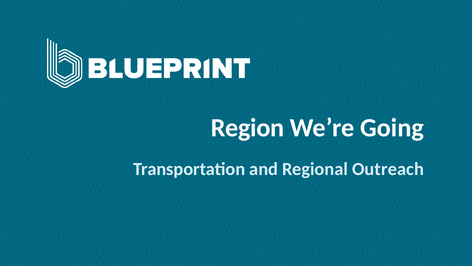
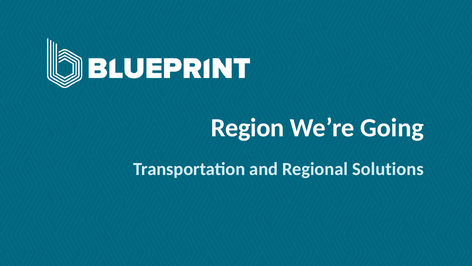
Outreach: Outreach -> Solutions (388, 169)
